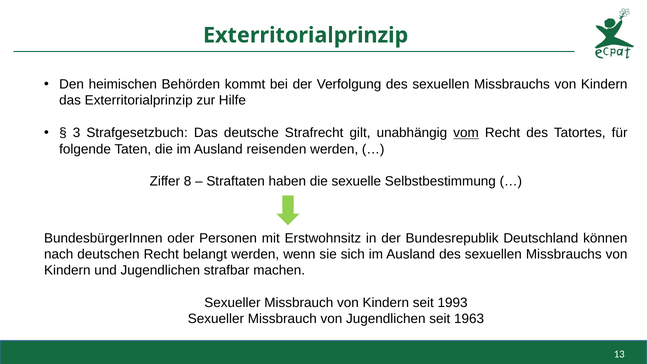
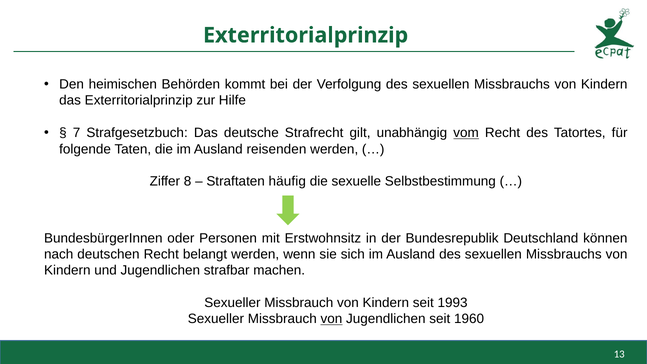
3: 3 -> 7 (77, 133)
haben: haben -> häufig (287, 181)
von underline: none -> present (331, 319)
1963: 1963 -> 1960 (469, 319)
